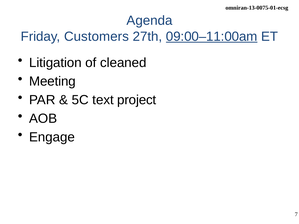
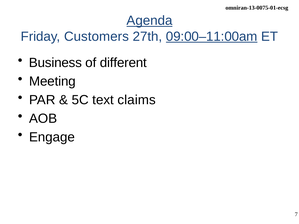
Agenda underline: none -> present (149, 21)
Litigation: Litigation -> Business (55, 63)
cleaned: cleaned -> different (123, 63)
project: project -> claims (137, 100)
